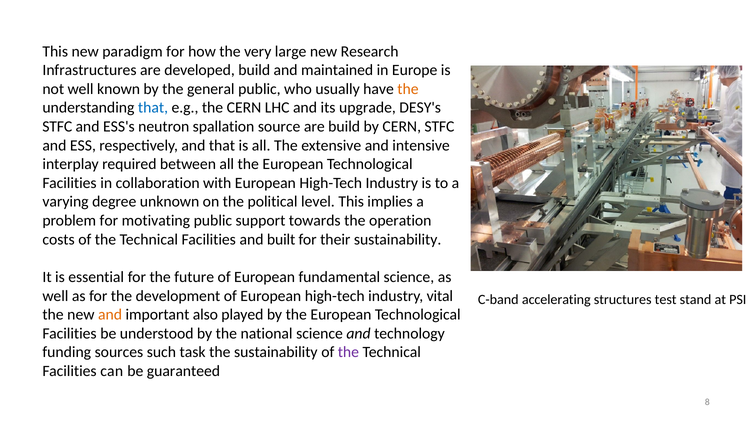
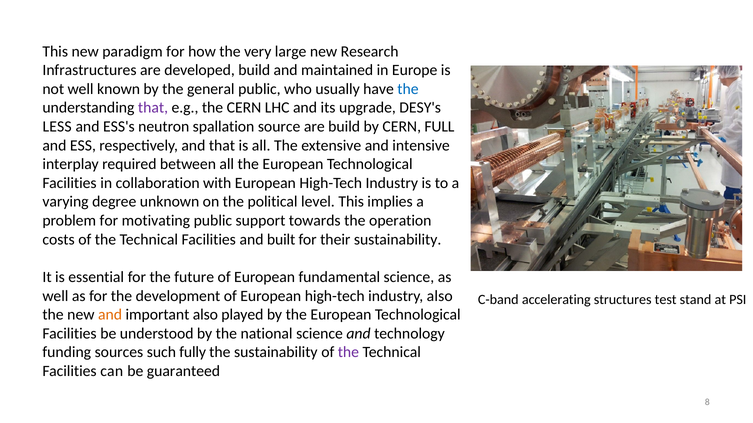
the colour: orange -> blue (408, 89)
that colour: blue -> purple (153, 108)
STFC: STFC -> LESS (57, 127)
CERN STFC: STFC -> FULL (439, 127)
industry vital: vital -> also (440, 296)
task: task -> fully (193, 353)
